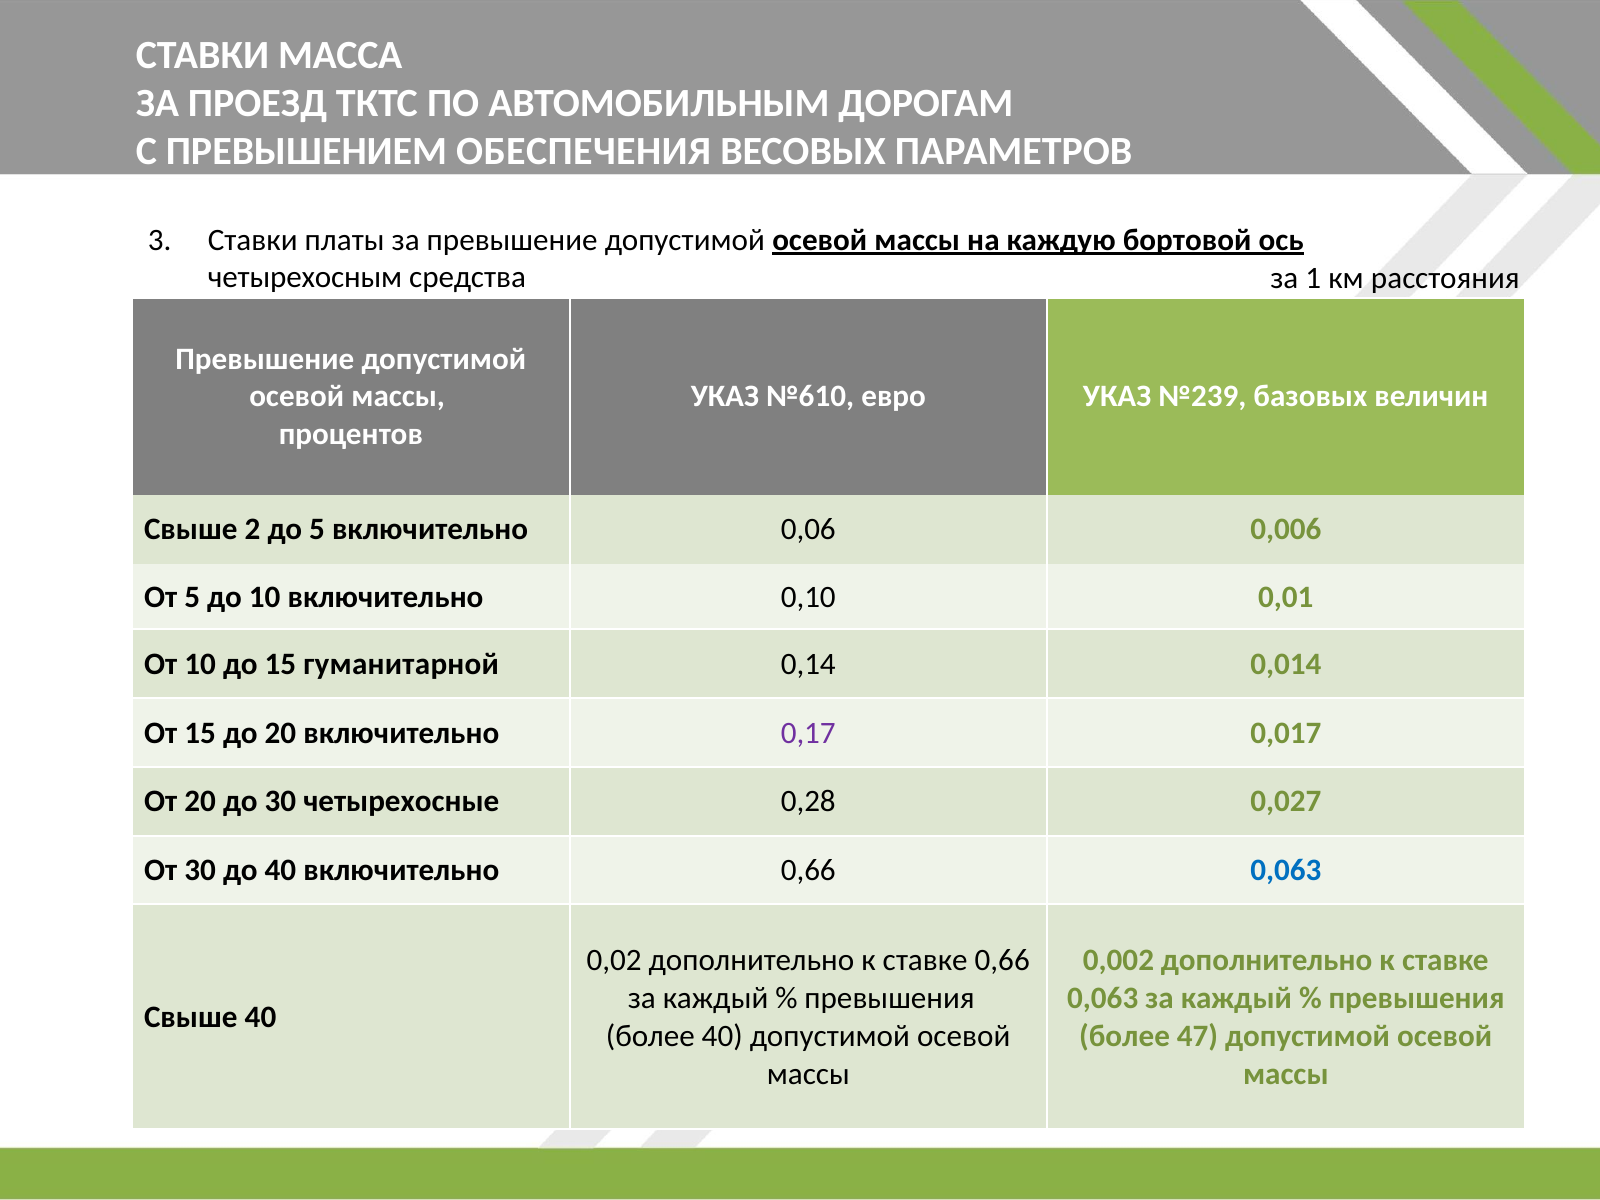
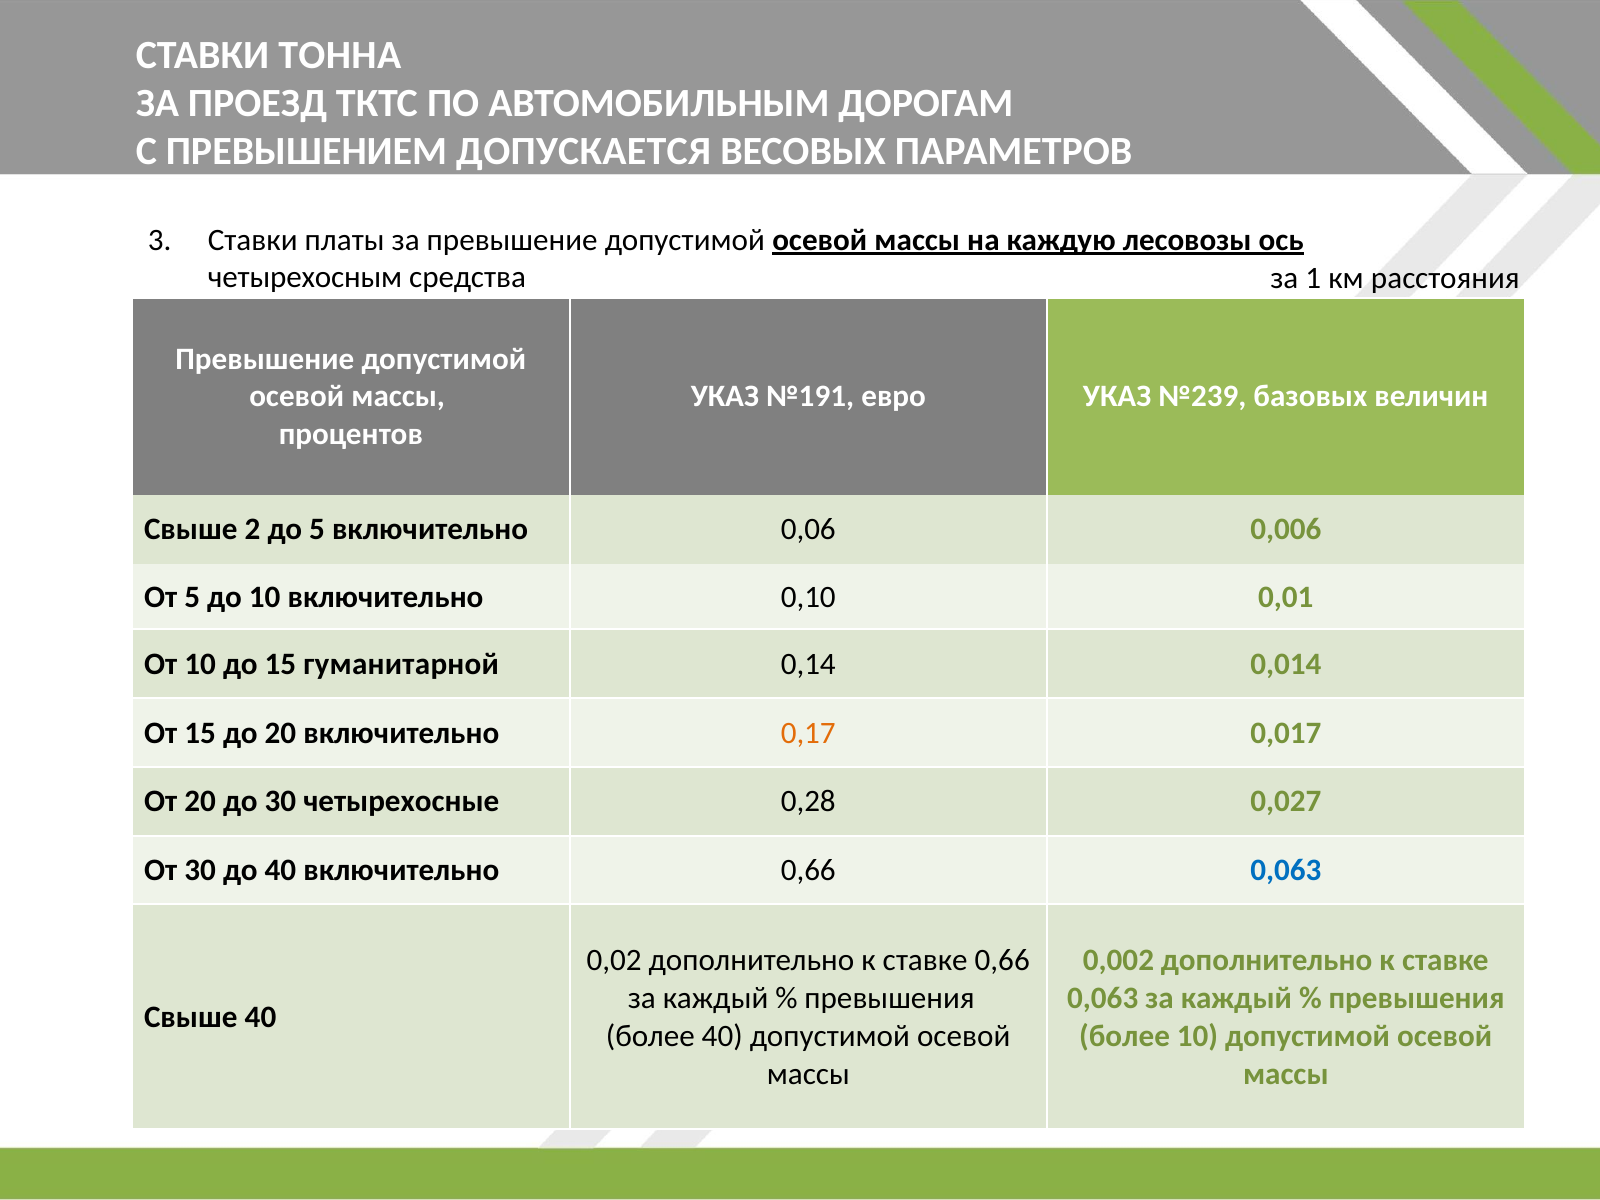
МАССА: МАССА -> ТОННА (340, 55)
ОБЕСПЕЧЕНИЯ: ОБЕСПЕЧЕНИЯ -> ДОПУСКАЕТСЯ (584, 151)
бортовой: бортовой -> лесовозы (1187, 240)
№610: №610 -> №191 (810, 397)
0,17 colour: purple -> orange (808, 733)
более 47: 47 -> 10 (1198, 1036)
